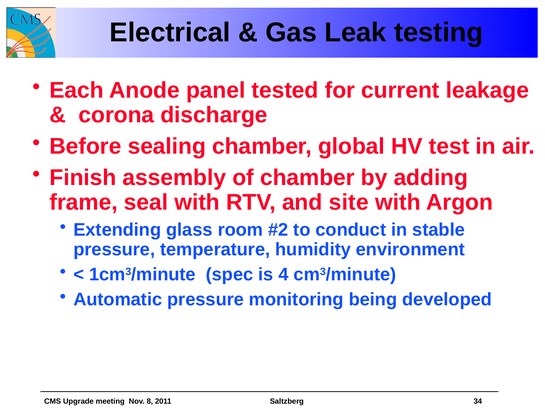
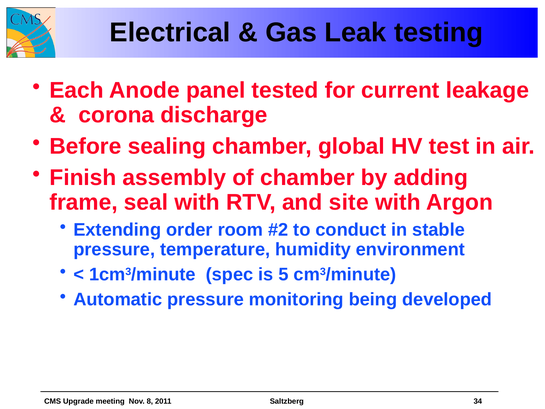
glass: glass -> order (189, 230)
4: 4 -> 5 (283, 274)
